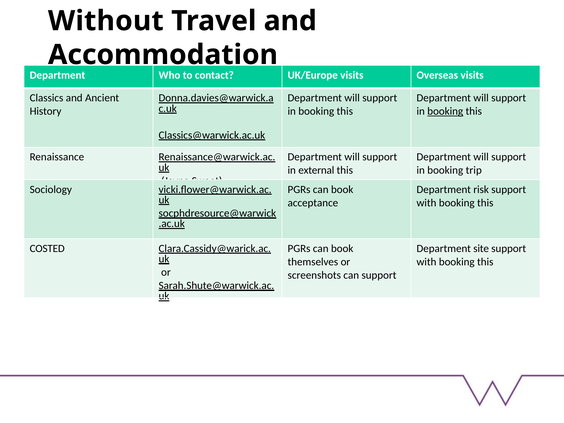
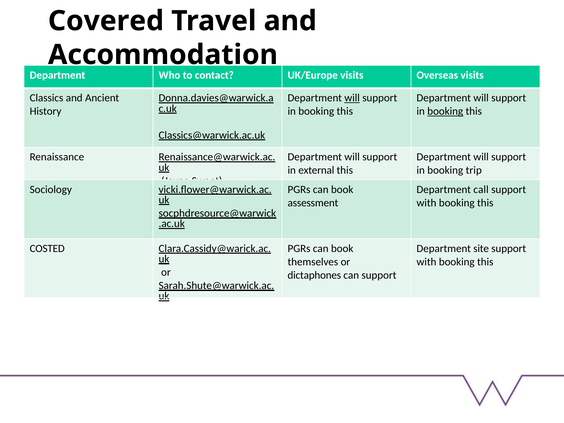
Without: Without -> Covered (106, 21)
will underline: none -> present (352, 98)
risk: risk -> call (481, 189)
acceptance: acceptance -> assessment (313, 203)
screenshots: screenshots -> dictaphones (314, 275)
